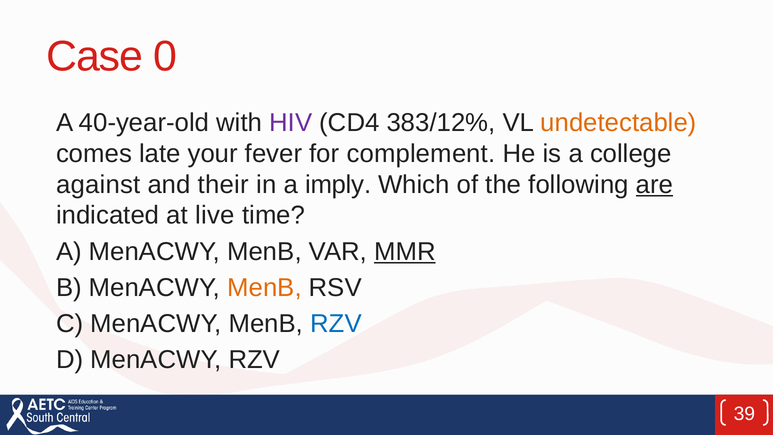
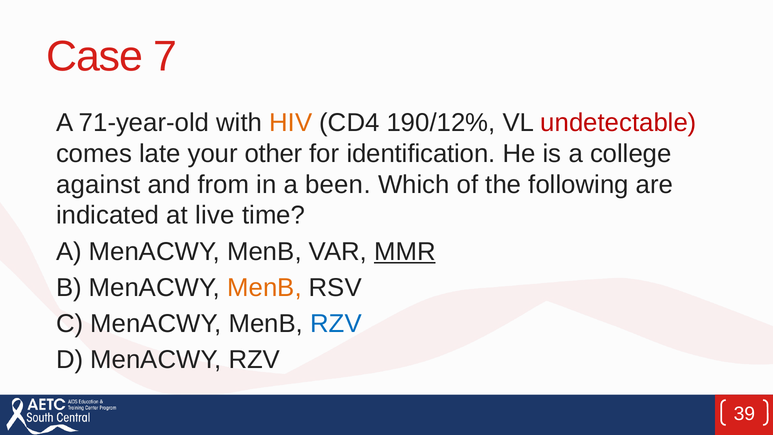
0: 0 -> 7 (165, 57)
40-year-old: 40-year-old -> 71-year-old (144, 123)
HIV colour: purple -> orange (291, 123)
383/12%: 383/12% -> 190/12% (441, 123)
undetectable colour: orange -> red (618, 123)
fever: fever -> other (274, 154)
complement: complement -> identification (421, 154)
their: their -> from (224, 184)
imply: imply -> been (338, 184)
are underline: present -> none (654, 184)
